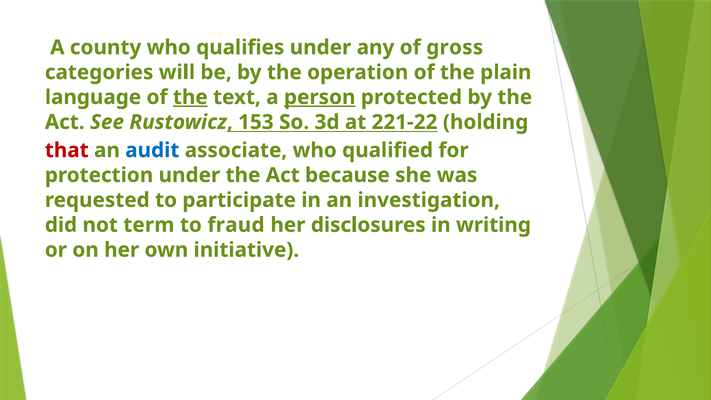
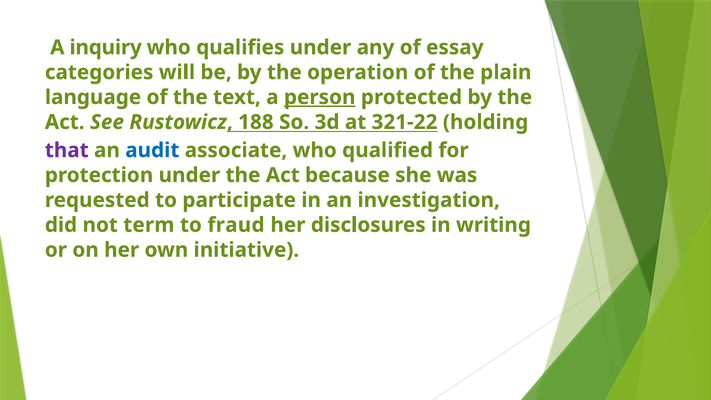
county: county -> inquiry (106, 47)
gross: gross -> essay (455, 47)
the underline: present -> none (190, 97)
153: 153 -> 188 (256, 122)
221-22: 221-22 -> 321-22 (405, 122)
that colour: red -> purple (67, 150)
